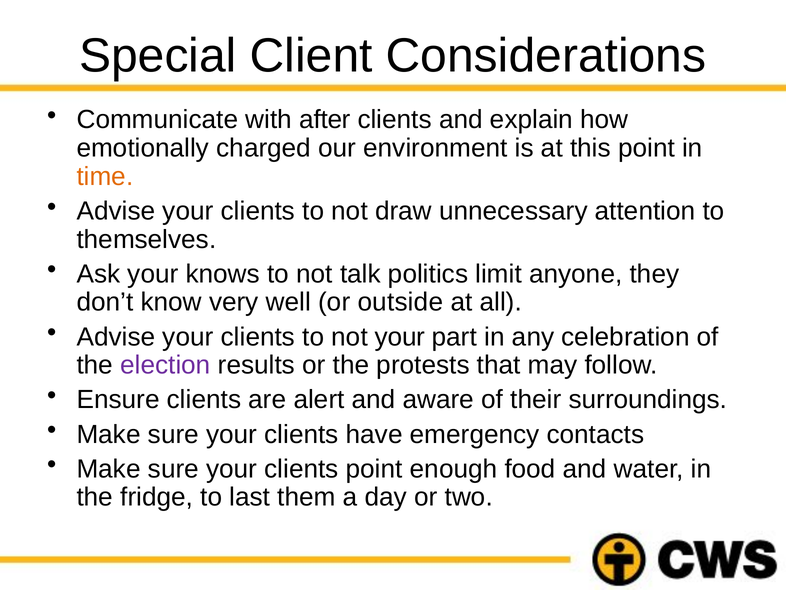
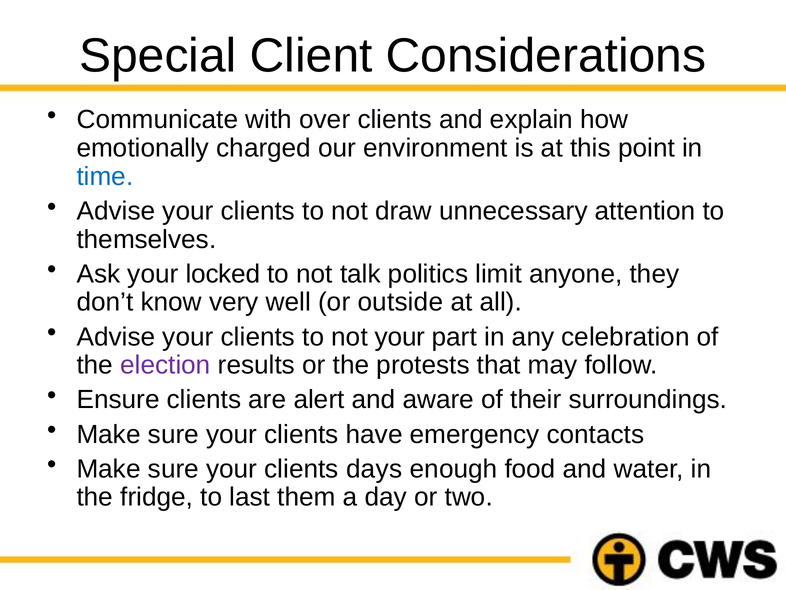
after: after -> over (325, 120)
time colour: orange -> blue (105, 176)
knows: knows -> locked (223, 274)
clients point: point -> days (374, 469)
